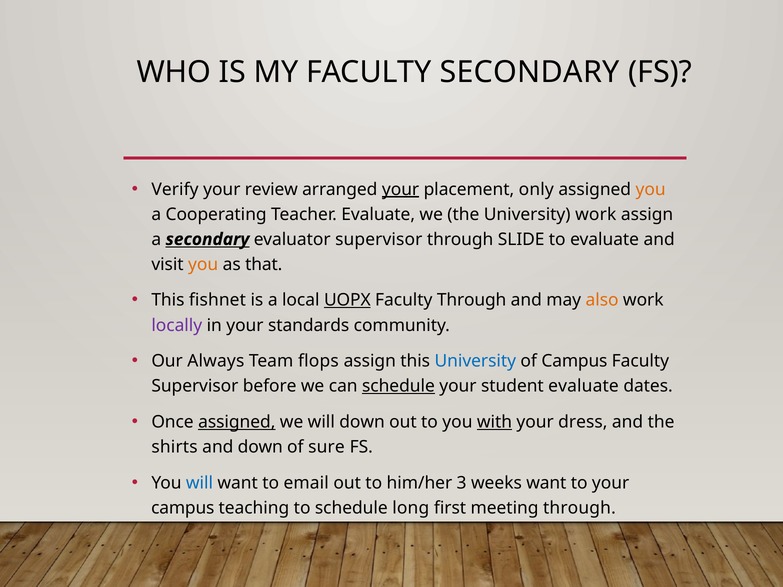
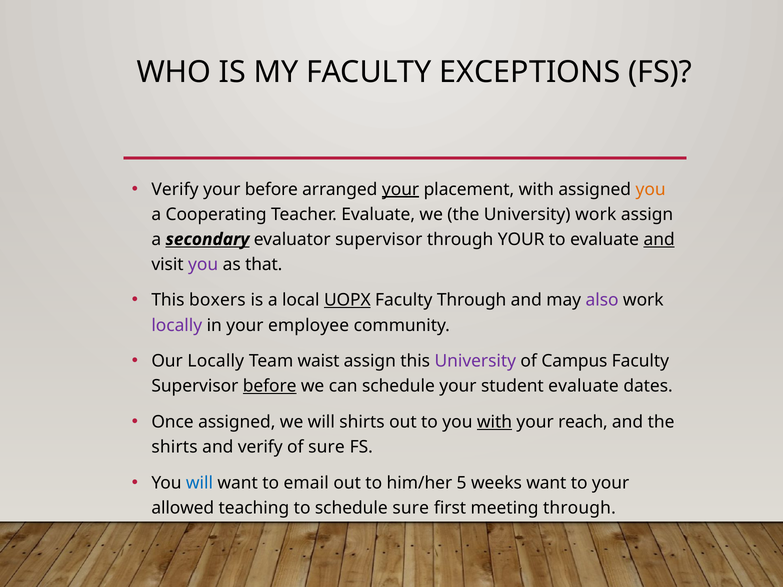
FACULTY SECONDARY: SECONDARY -> EXCEPTIONS (530, 72)
your review: review -> before (271, 189)
placement only: only -> with (536, 189)
through SLIDE: SLIDE -> YOUR (521, 239)
and underline: none -> present (659, 239)
you colour: orange -> purple (203, 264)
fishnet: fishnet -> boxers (217, 300)
also colour: orange -> purple (602, 300)
standards: standards -> employee (309, 325)
Our Always: Always -> Locally (216, 361)
flops: flops -> waist (319, 361)
University colour: blue -> purple (475, 361)
before underline: none -> present (270, 386)
schedule underline: present -> none (398, 386)
assigned underline: present -> none (237, 422)
will down: down -> shirts (362, 422)
dress: dress -> reach (583, 422)
and down: down -> verify (260, 447)
3: 3 -> 5 (462, 483)
campus: campus -> allowed (183, 508)
schedule long: long -> sure (411, 508)
